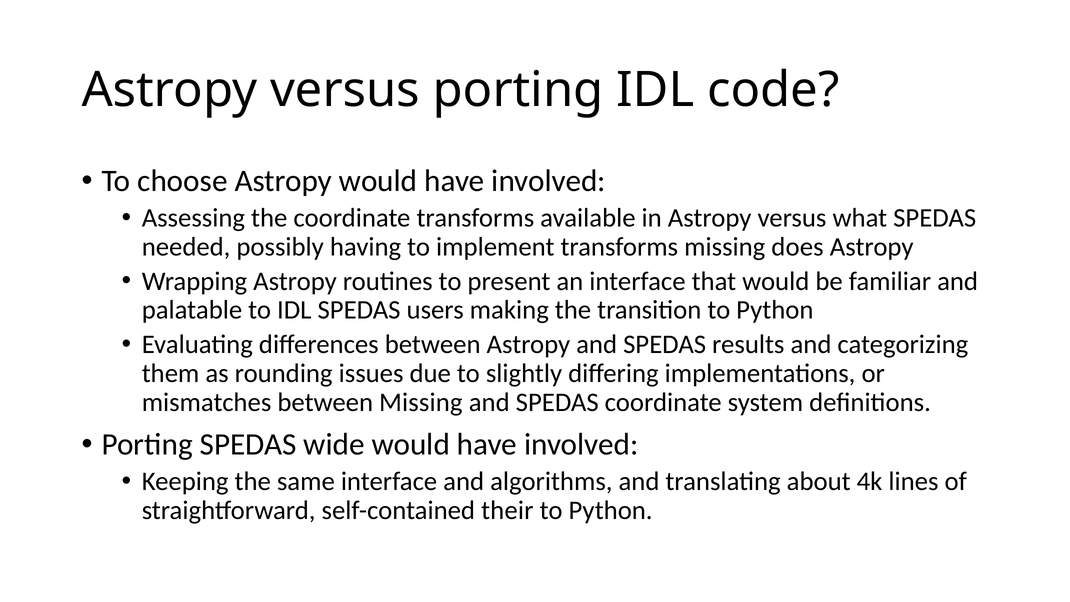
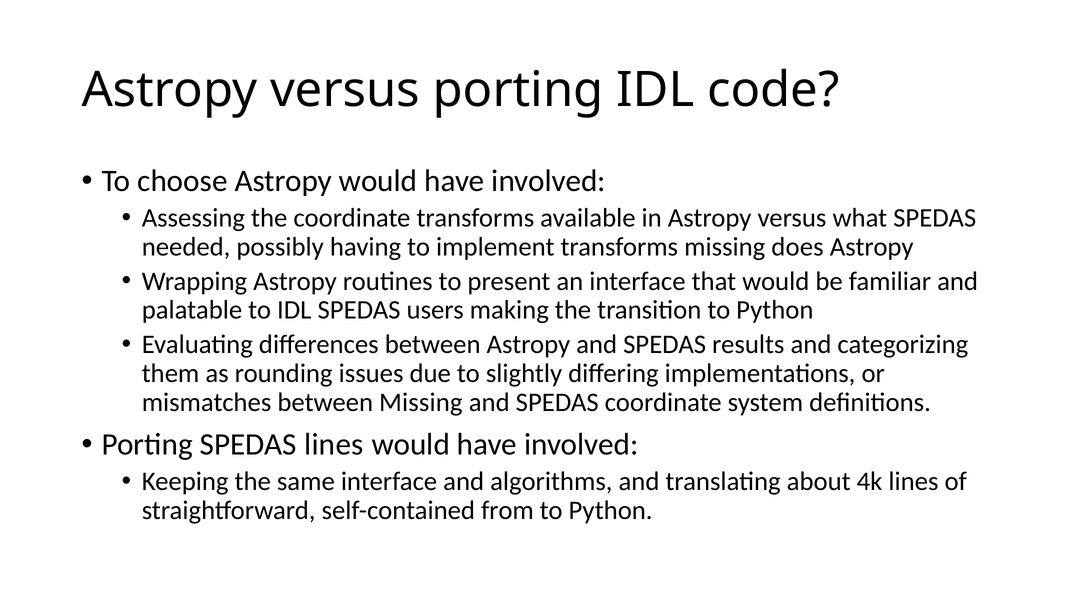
SPEDAS wide: wide -> lines (334, 445)
their: their -> from (507, 510)
